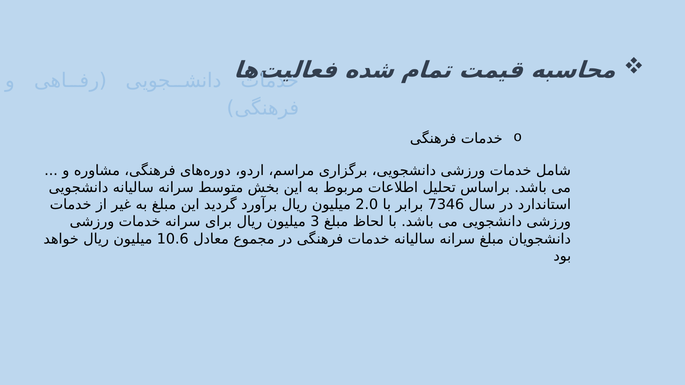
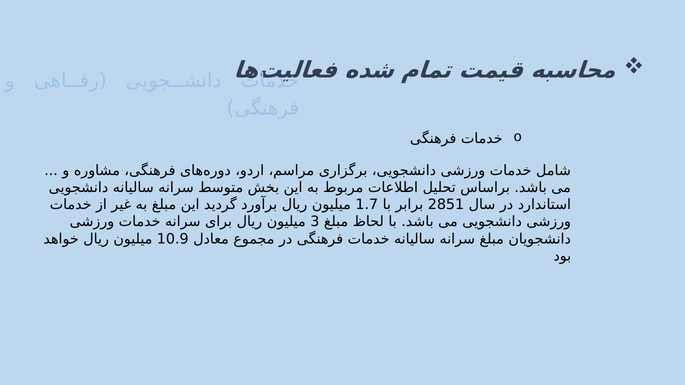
2.0: 2.0 -> 1.7 (367, 205)
7346: 7346 -> 2851 (446, 205)
10.6: 10.6 -> 10.9 (173, 239)
